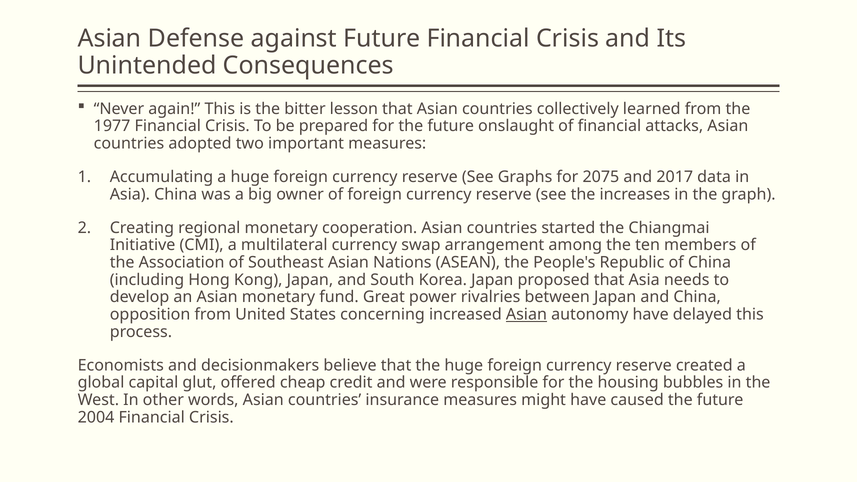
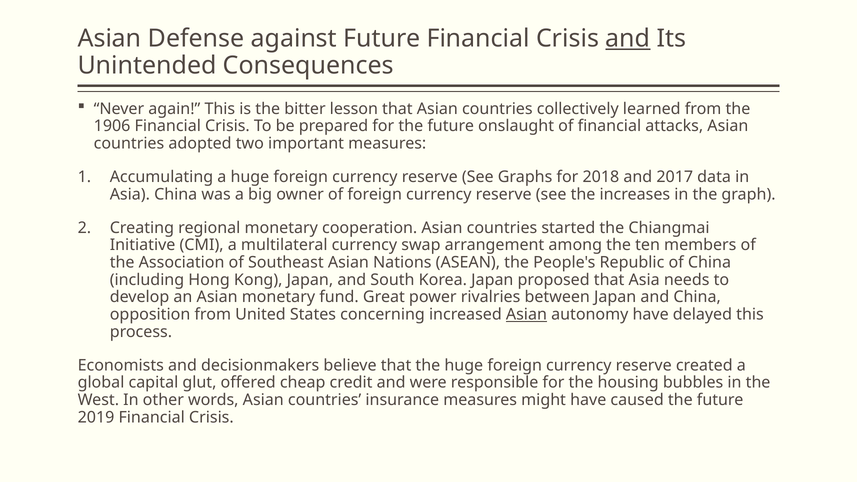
and underline: none -> present (628, 39)
1977: 1977 -> 1906 (112, 126)
2075: 2075 -> 2018 (601, 177)
2004: 2004 -> 2019 (96, 417)
